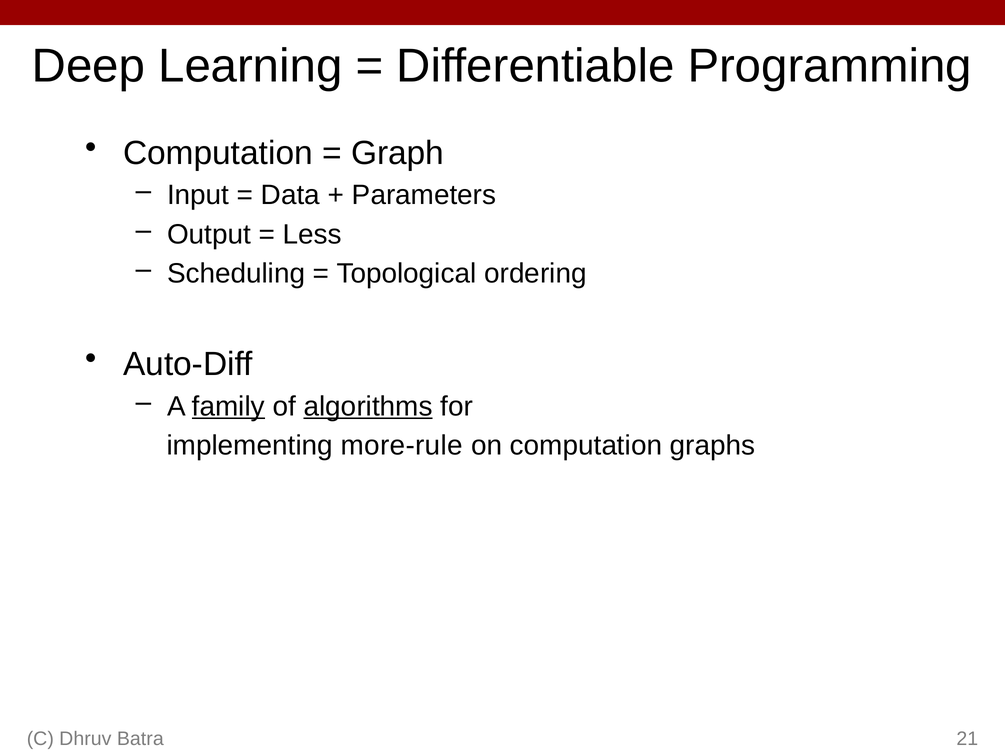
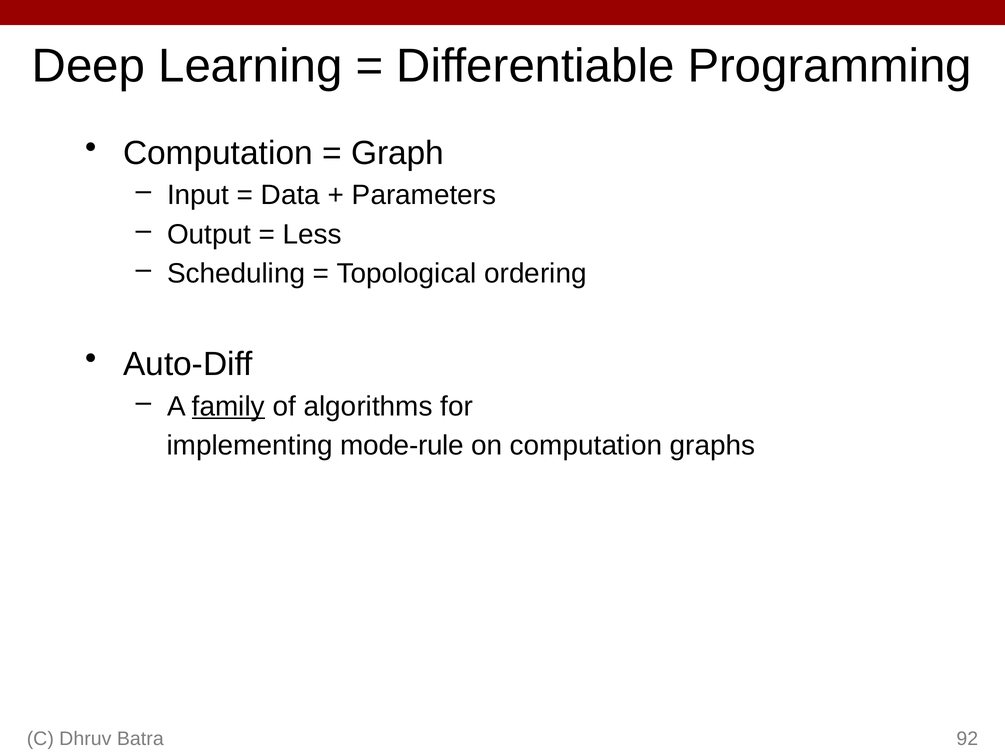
algorithms underline: present -> none (368, 406)
more-rule: more-rule -> mode-rule (402, 445)
21: 21 -> 92 (967, 738)
